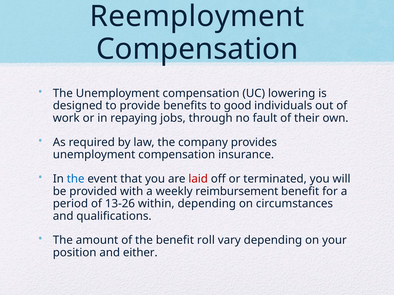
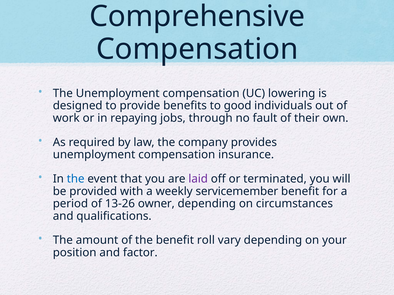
Reemployment: Reemployment -> Comprehensive (197, 16)
laid colour: red -> purple (198, 179)
reimbursement: reimbursement -> servicemember (237, 192)
within: within -> owner (156, 204)
either: either -> factor (140, 253)
